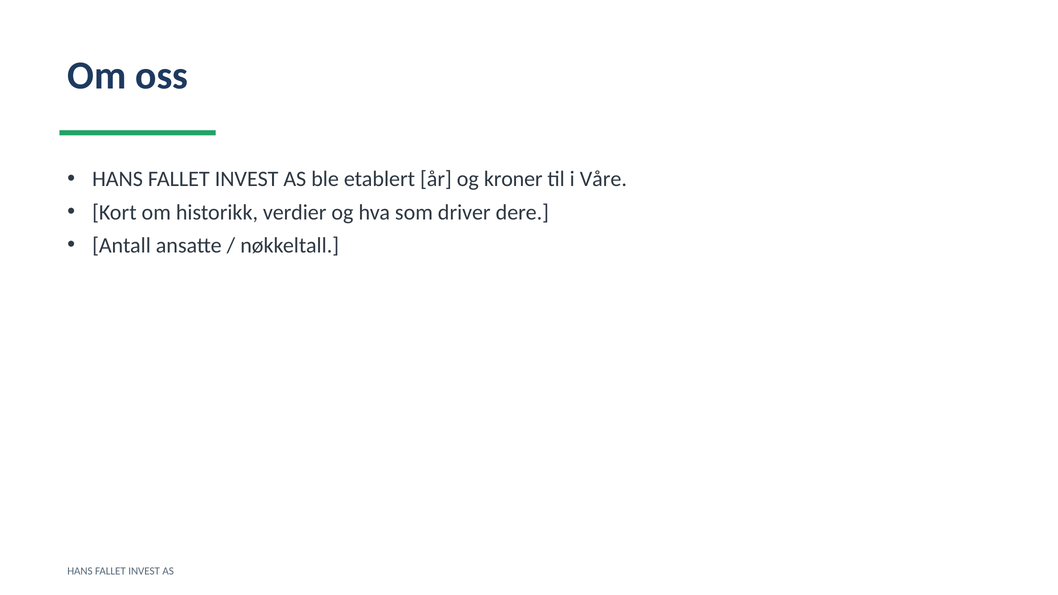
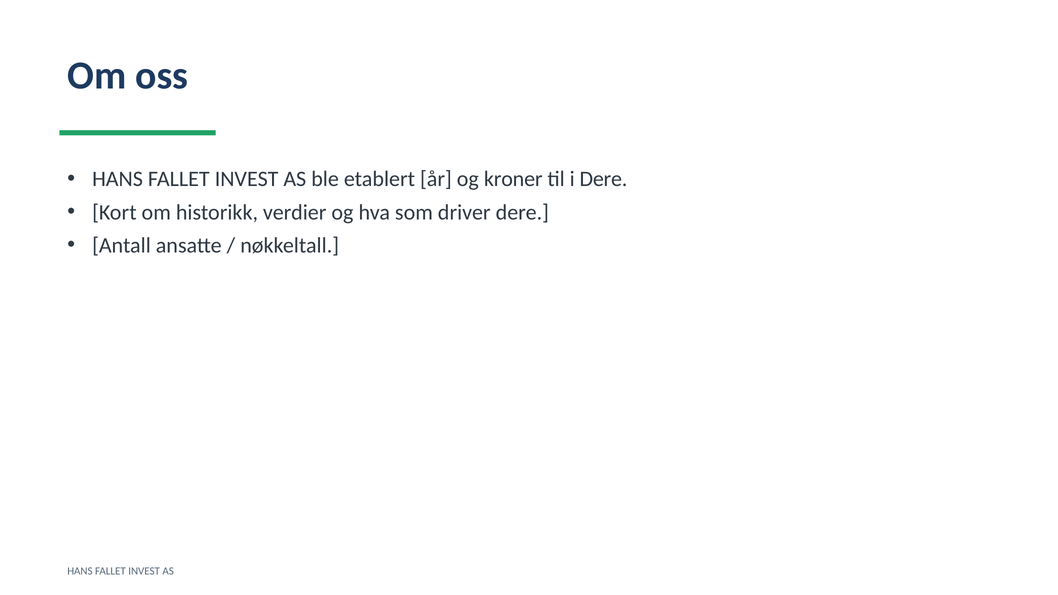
i Våre: Våre -> Dere (603, 179)
